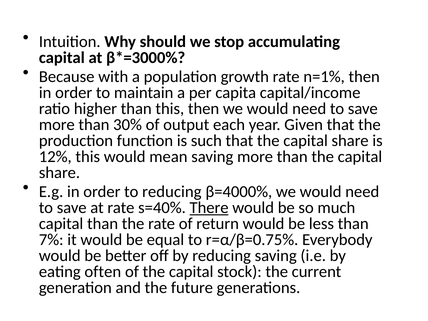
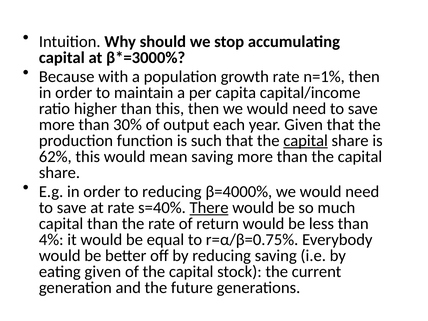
capital underline: none -> present (306, 141)
12%: 12% -> 62% (55, 157)
7%: 7% -> 4% (51, 240)
eating often: often -> given (103, 272)
